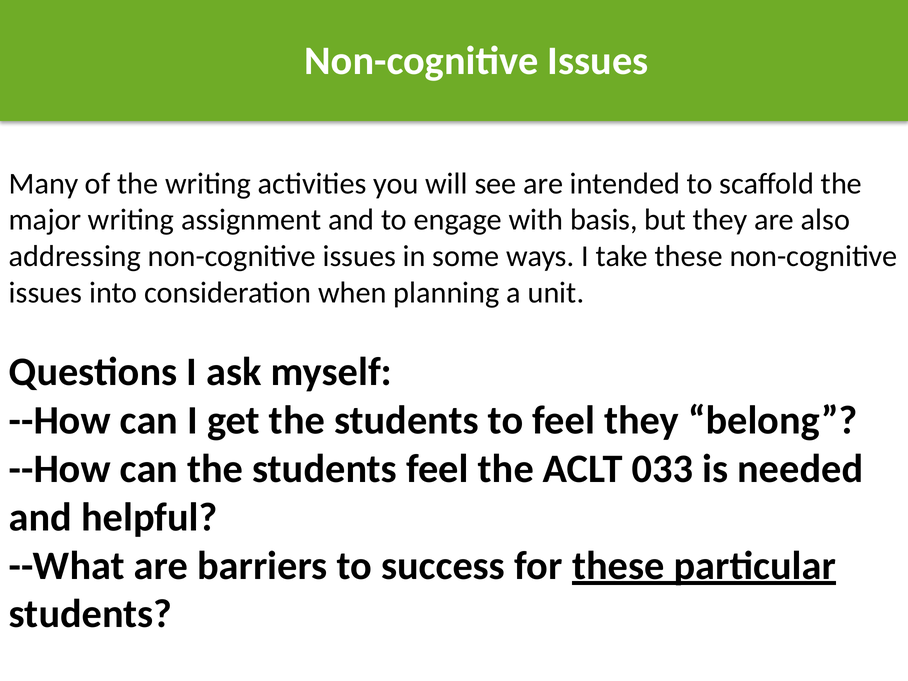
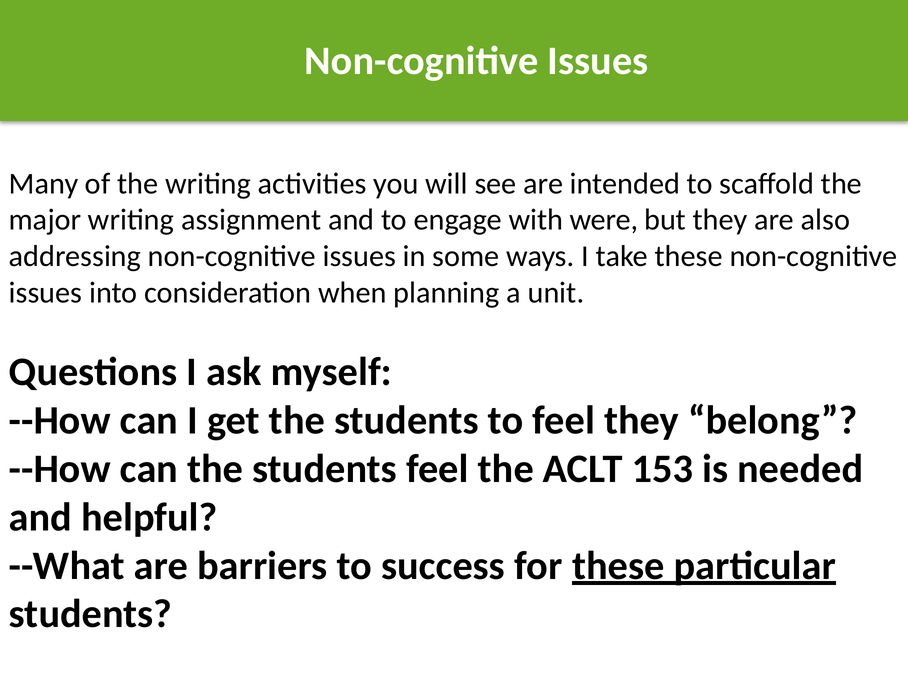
basis: basis -> were (604, 220)
033: 033 -> 153 (662, 469)
